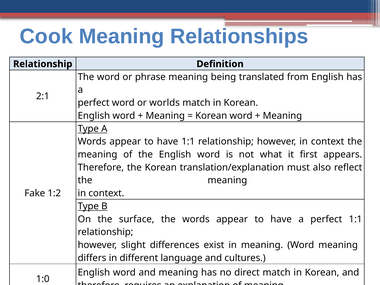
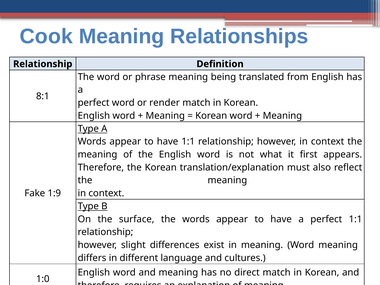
2:1: 2:1 -> 8:1 (43, 96)
worlds: worlds -> render (165, 103)
1:2: 1:2 -> 1:9 (54, 193)
